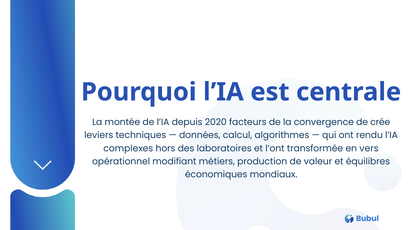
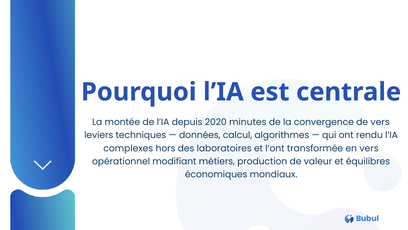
facteurs: facteurs -> minutes (248, 122)
de crée: crée -> vers (380, 122)
